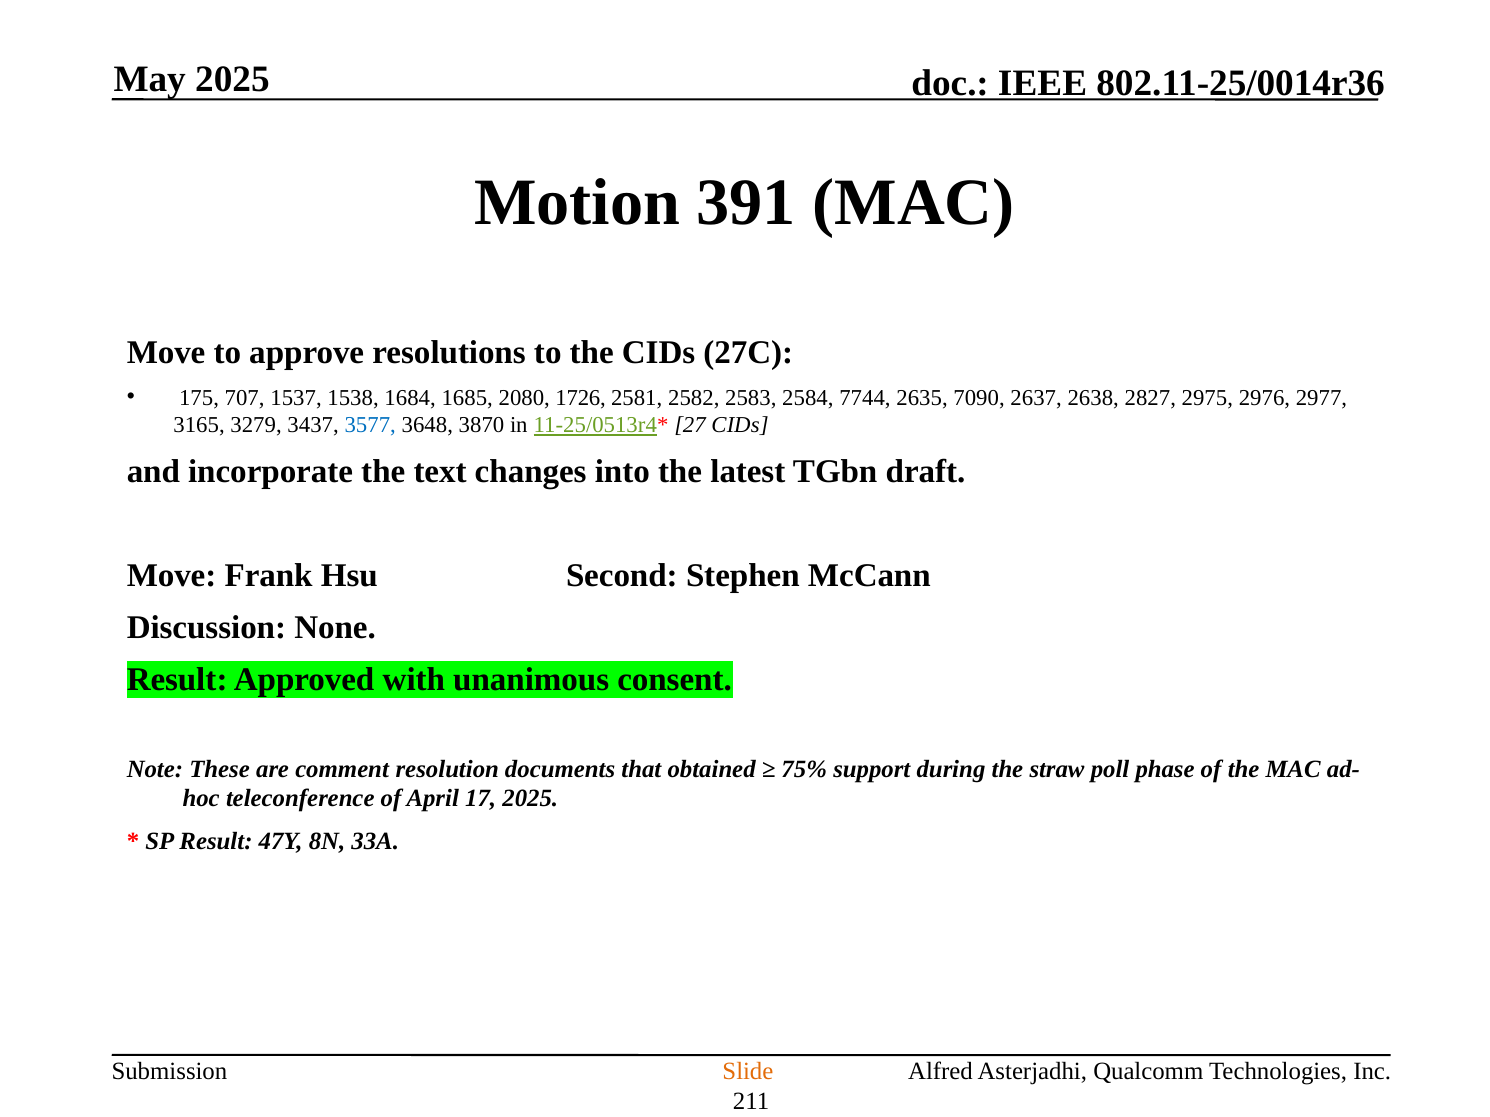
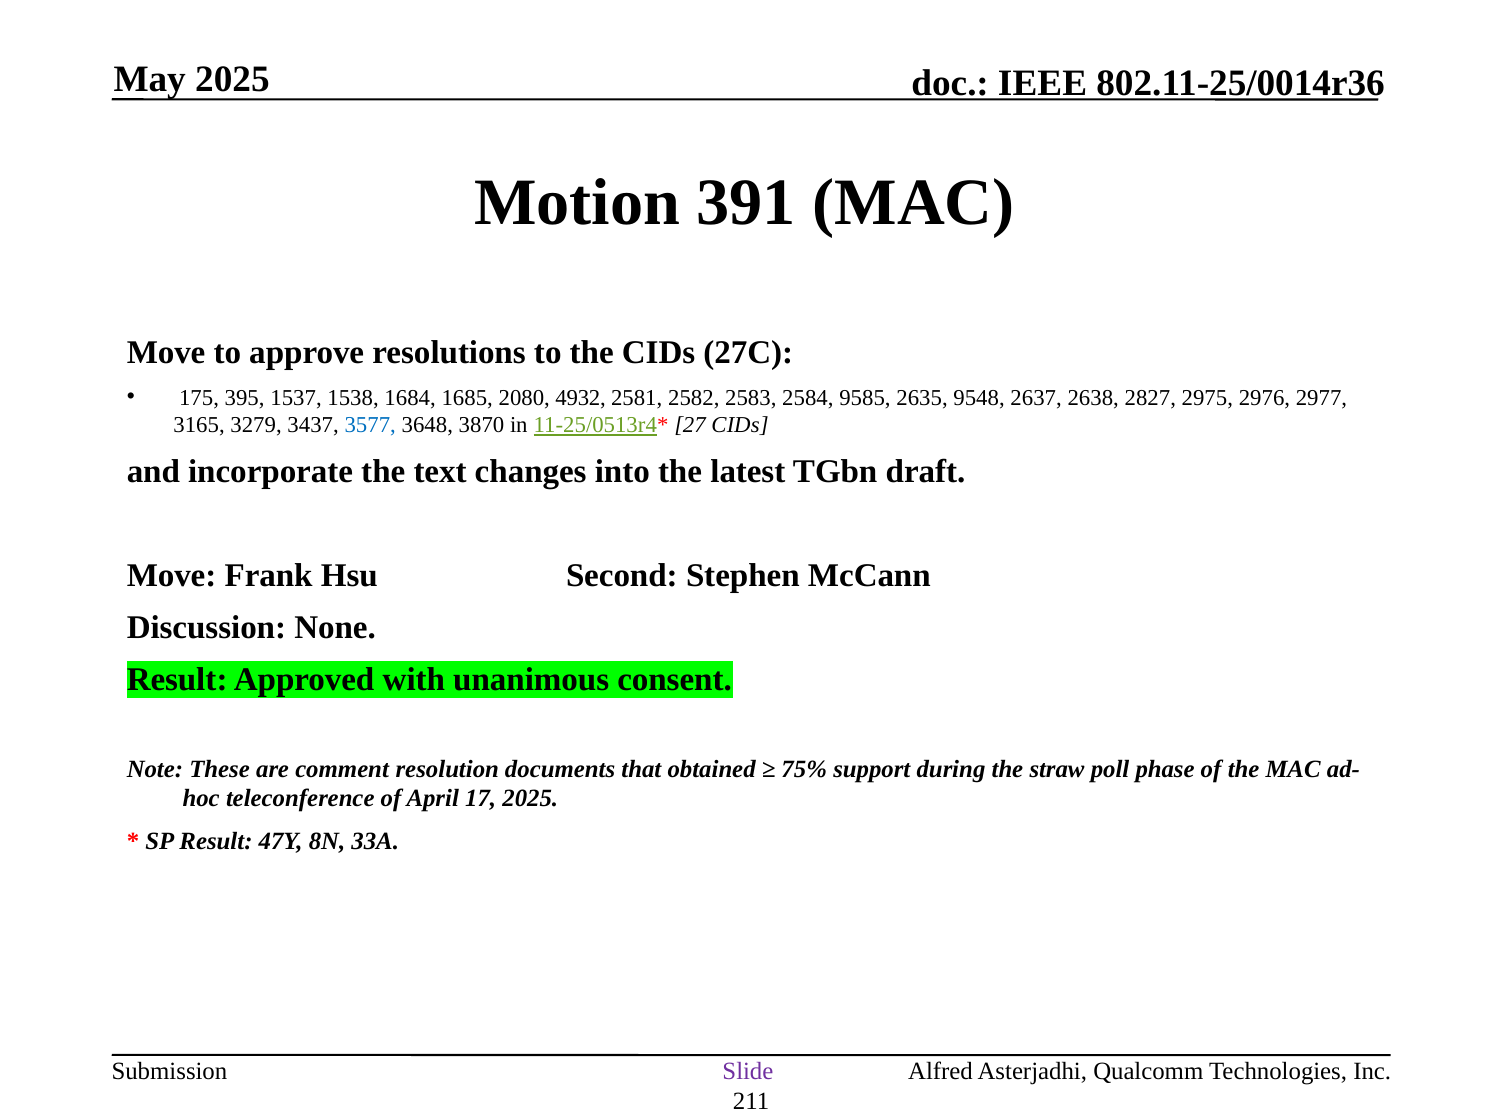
707: 707 -> 395 (245, 398)
1726: 1726 -> 4932 (581, 398)
7744: 7744 -> 9585 (865, 398)
7090: 7090 -> 9548 (979, 398)
Slide colour: orange -> purple (748, 1072)
